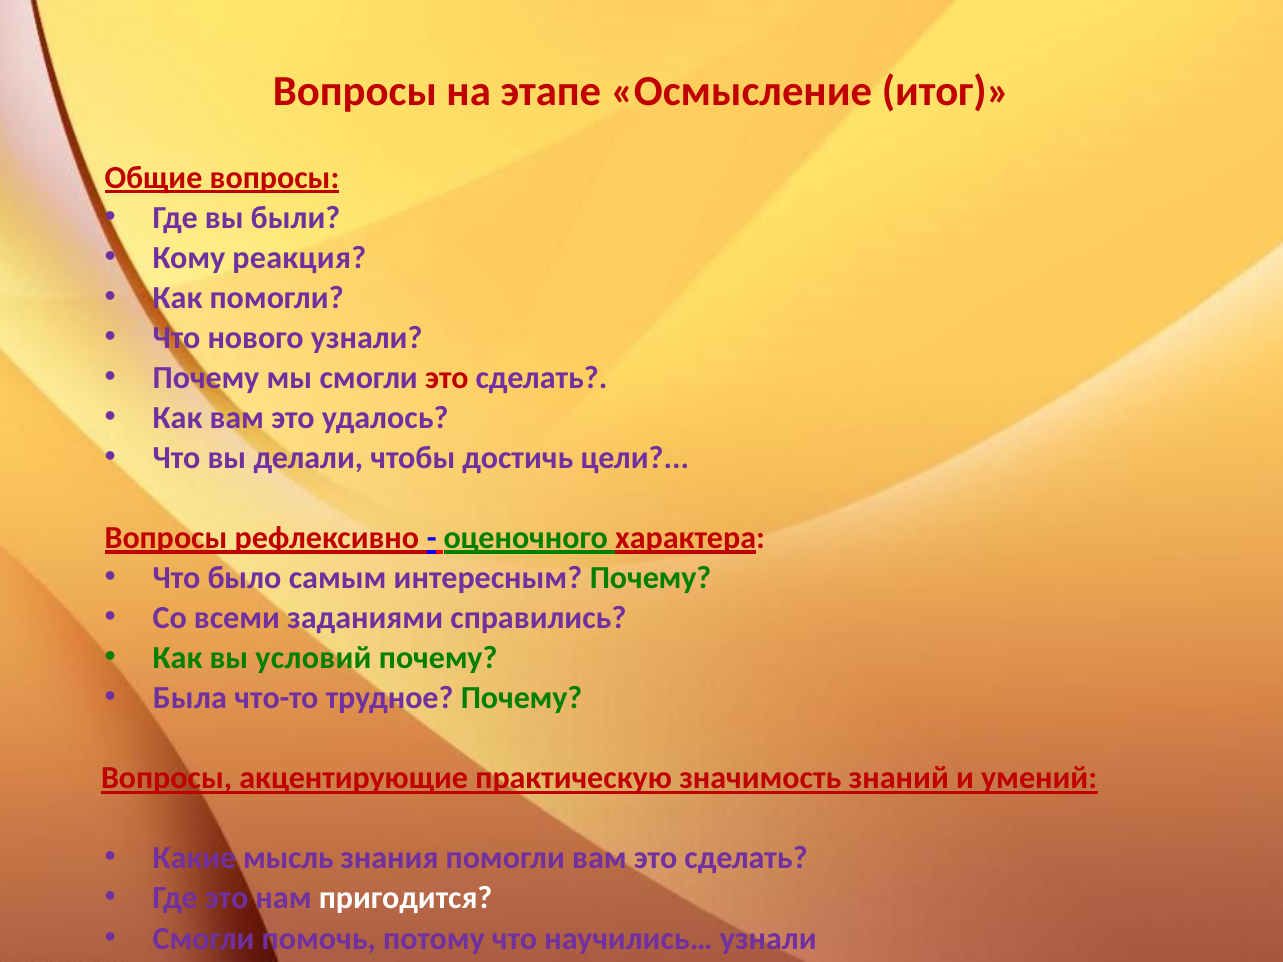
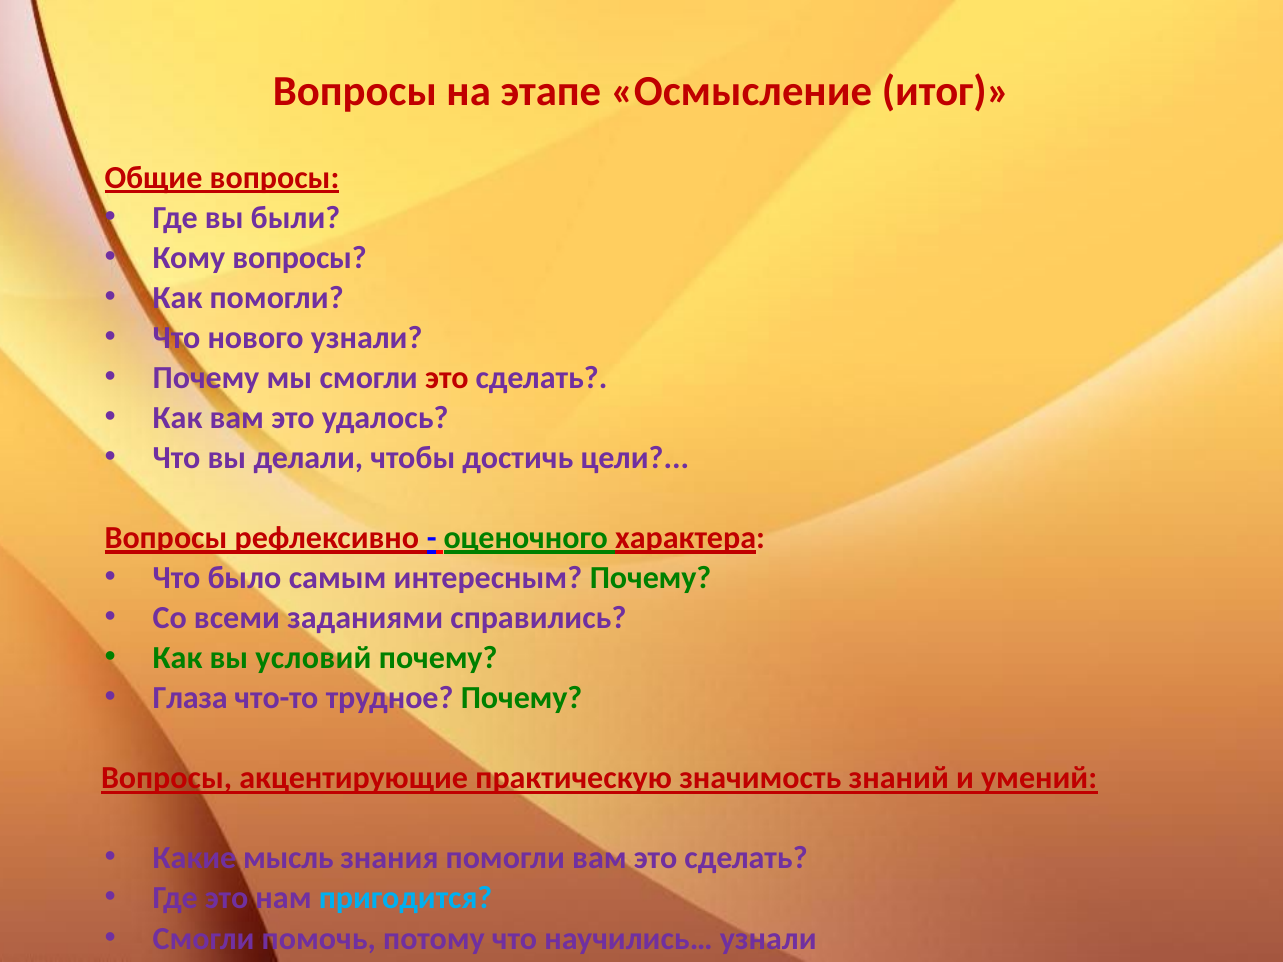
Кому реакция: реакция -> вопросы (300, 258)
Была: Была -> Глаза (190, 698)
пригодится colour: white -> light blue (406, 899)
